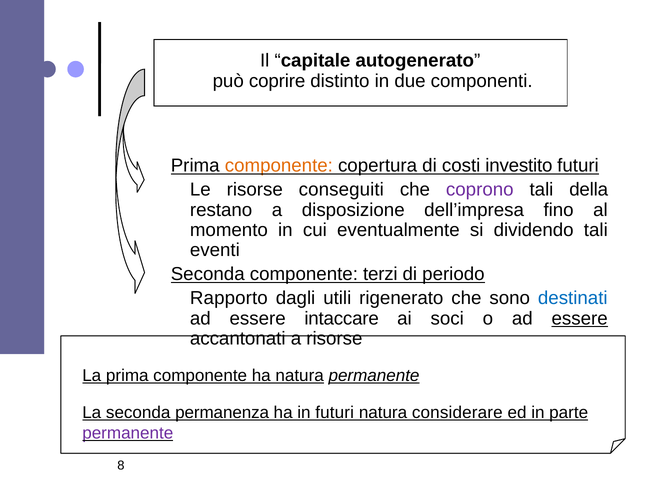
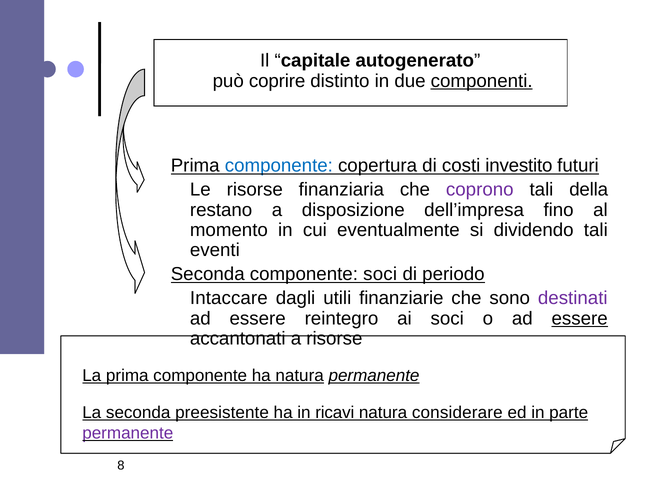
componenti underline: none -> present (482, 81)
componente colour: orange -> blue (279, 166)
conseguiti: conseguiti -> finanziaria (341, 190)
componente terzi: terzi -> soci (380, 274)
Rapporto: Rapporto -> Intaccare (229, 298)
rigenerato: rigenerato -> finanziarie (401, 298)
destinati colour: blue -> purple (573, 298)
intaccare: intaccare -> reintegro (342, 318)
permanenza: permanenza -> preesistente (222, 413)
in futuri: futuri -> ricavi (335, 413)
